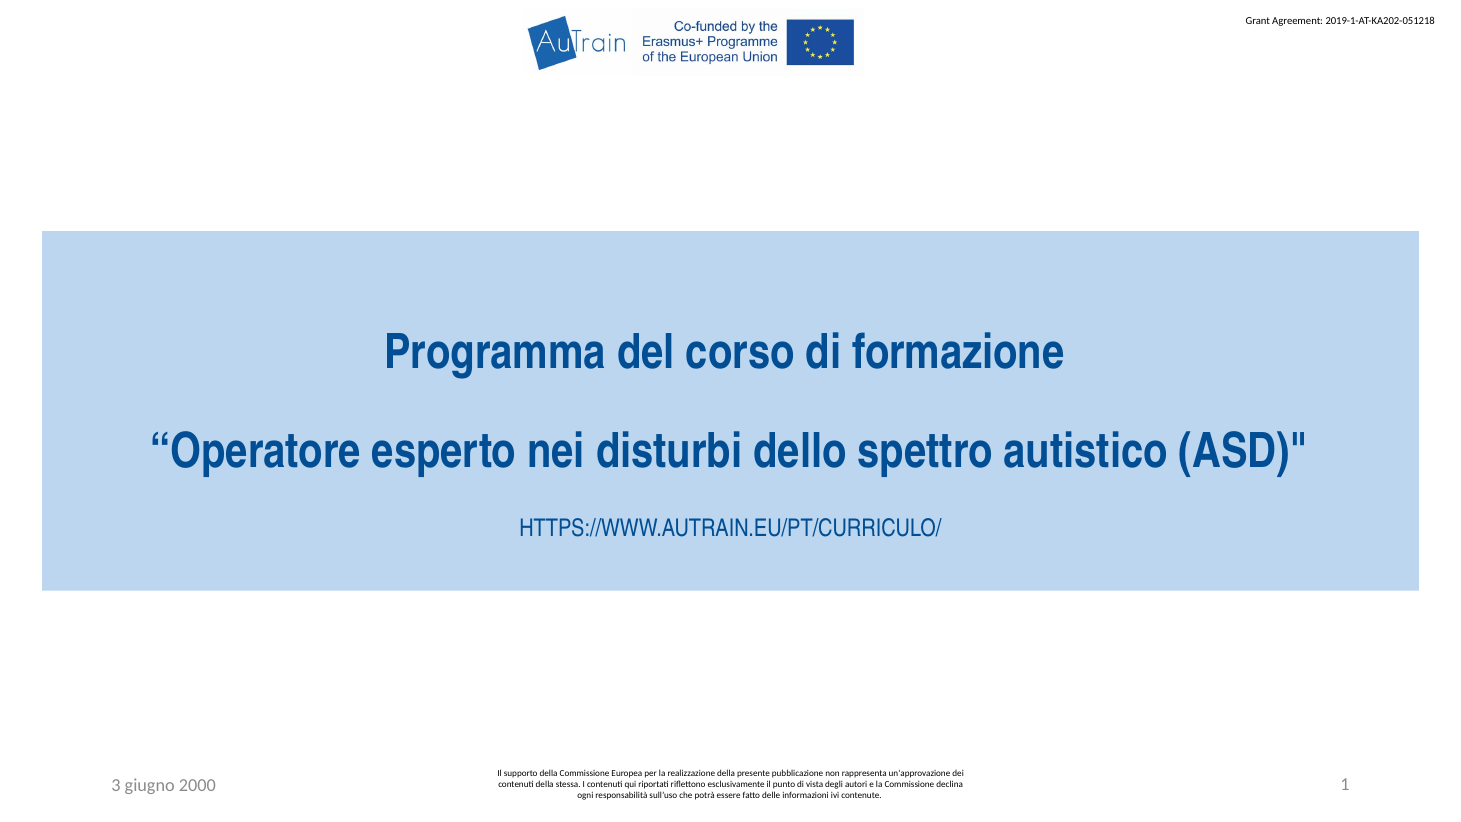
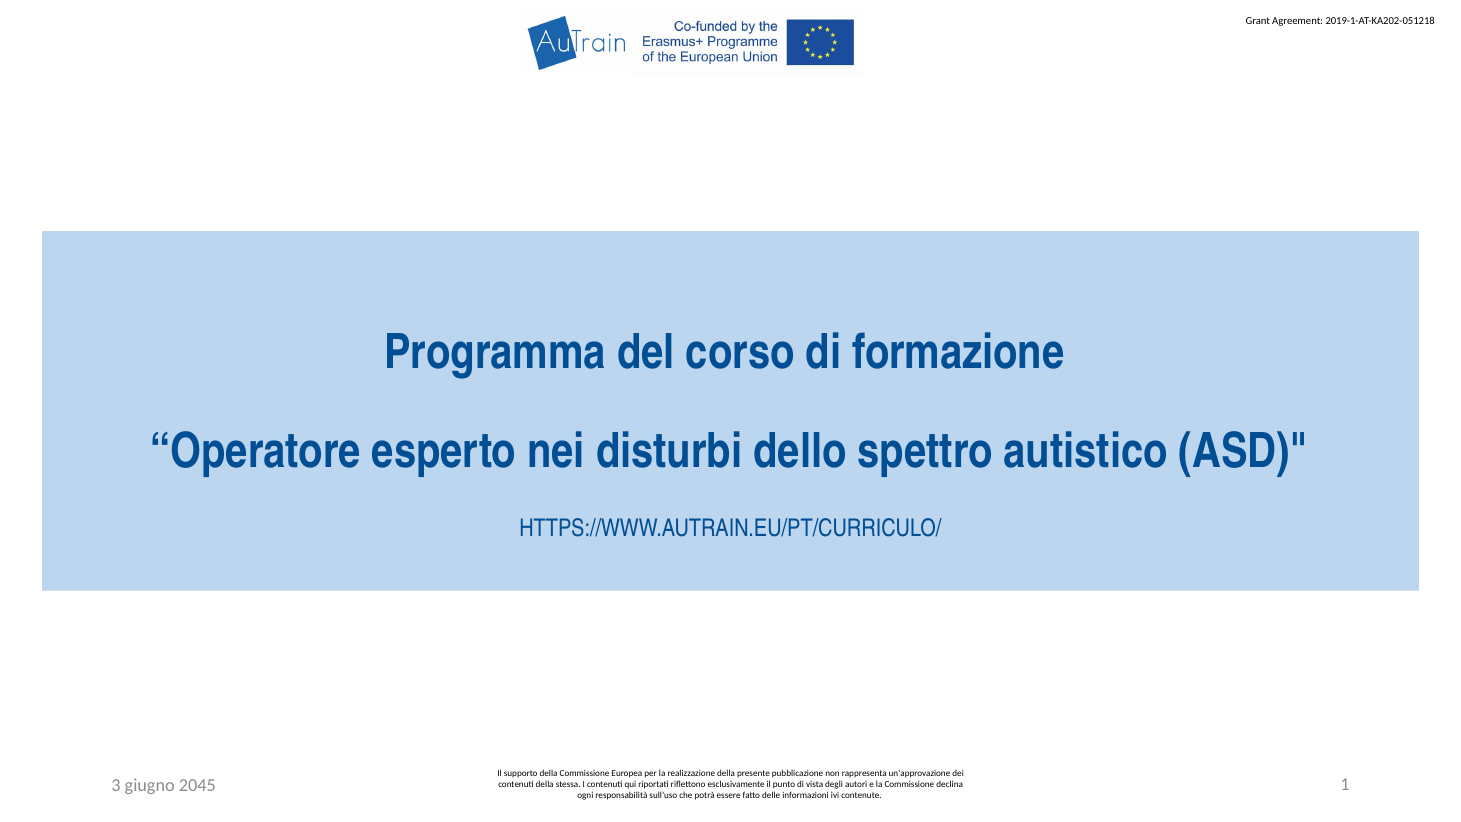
2000: 2000 -> 2045 (197, 785)
